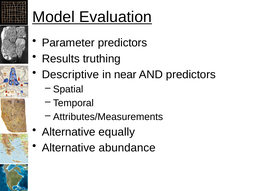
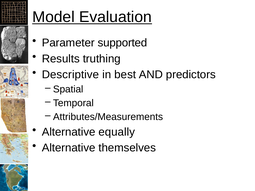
Parameter predictors: predictors -> supported (123, 43)
near: near -> best (125, 75)
abundance: abundance -> themselves (127, 148)
